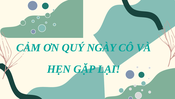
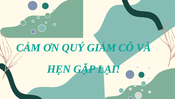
NGÀY: NGÀY -> GIẢM (102, 47)
